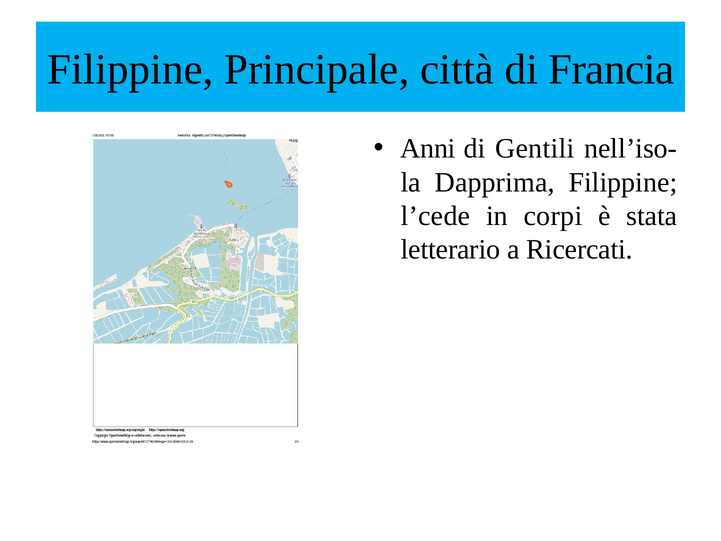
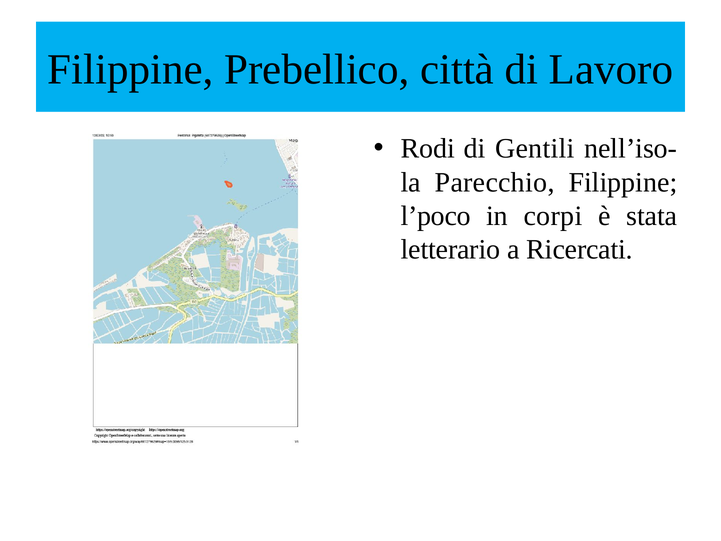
Principale: Principale -> Prebellico (317, 70)
Francia: Francia -> Lavoro (611, 70)
Anni: Anni -> Rodi (428, 149)
Dapprima: Dapprima -> Parecchio (495, 182)
l’cede: l’cede -> l’poco (436, 216)
